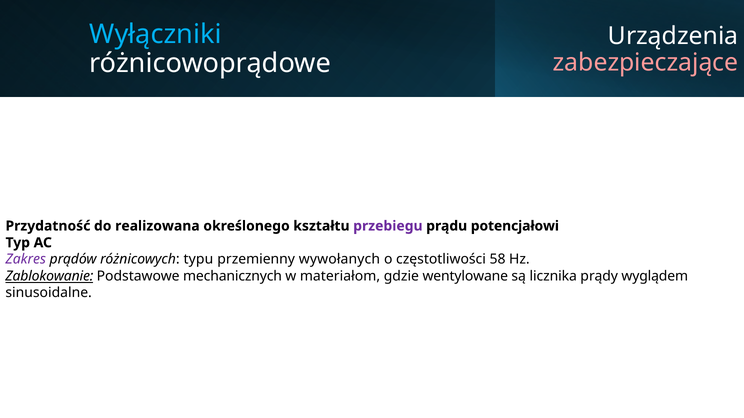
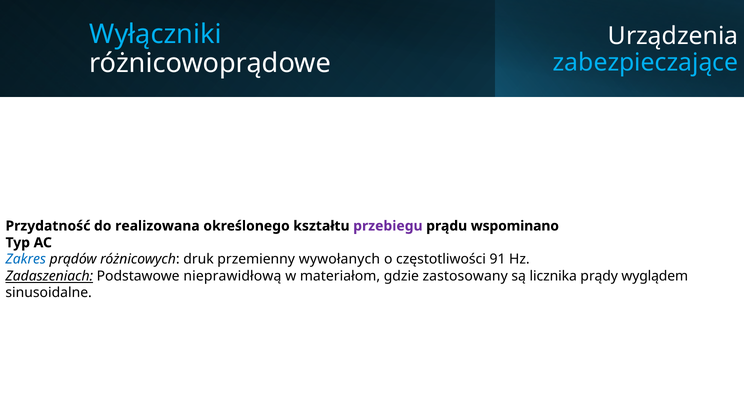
zabezpieczające colour: pink -> light blue (646, 63)
potencjałowi: potencjałowi -> wspominano (515, 226)
Zakres colour: purple -> blue (26, 260)
typu: typu -> druk (199, 260)
58: 58 -> 91 (498, 260)
Zablokowanie: Zablokowanie -> Zadaszeniach (49, 276)
mechanicznych: mechanicznych -> nieprawidłową (232, 276)
wentylowane: wentylowane -> zastosowany (465, 276)
